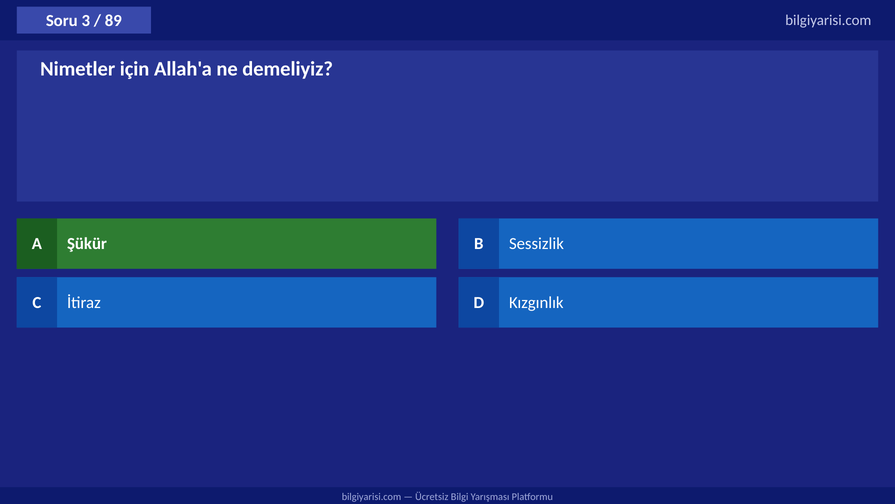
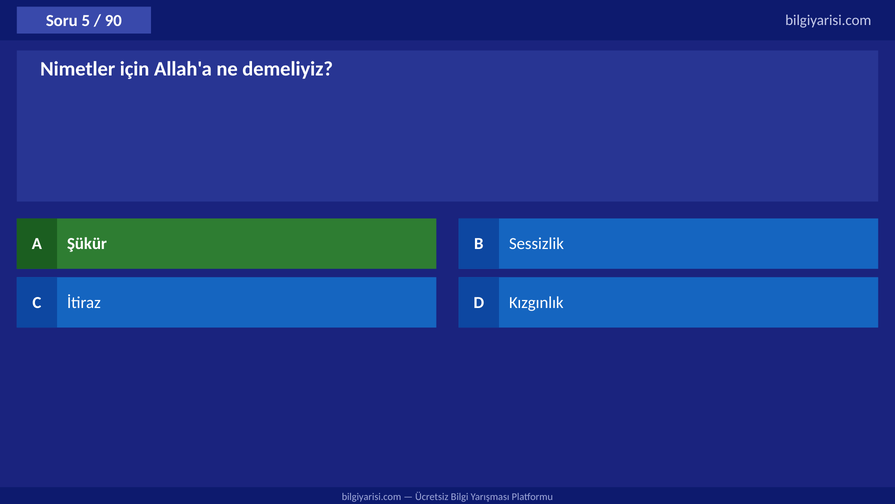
3: 3 -> 5 (86, 20)
89: 89 -> 90 (113, 20)
